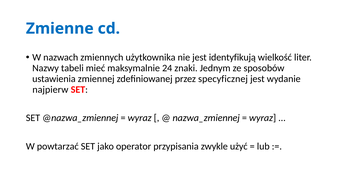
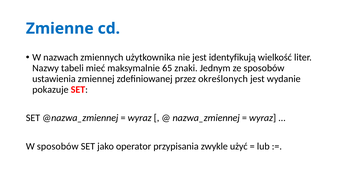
24: 24 -> 65 (167, 68)
specyficznej: specyficznej -> określonych (223, 79)
najpierw: najpierw -> pokazuje (50, 90)
W powtarzać: powtarzać -> sposobów (58, 147)
